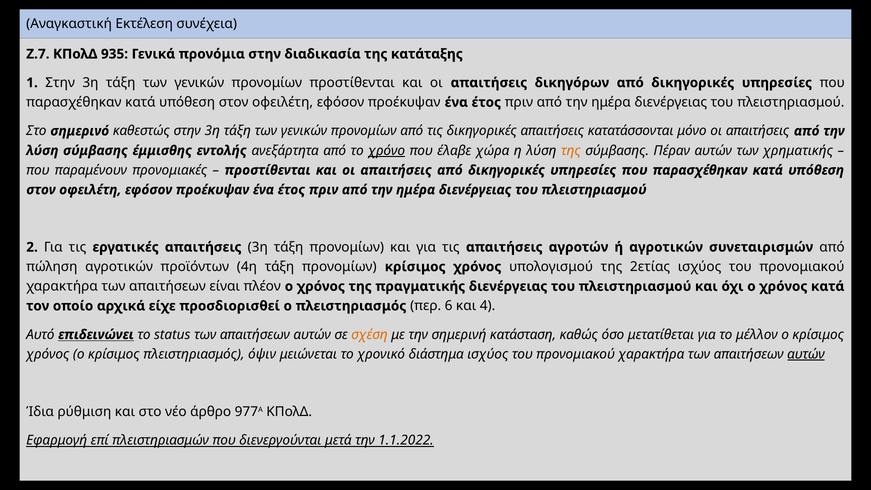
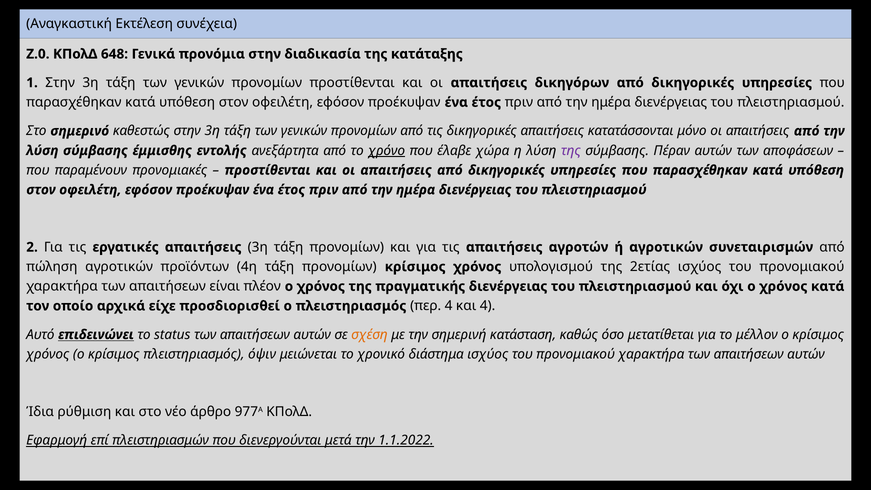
Ζ.7: Ζ.7 -> Ζ.0 (38, 54)
935: 935 -> 648 (115, 54)
της colour: orange -> purple (571, 151)
χρηματικής: χρηματικής -> αποφάσεων (798, 151)
περ 6: 6 -> 4 (449, 306)
αυτών underline: present -> none (806, 354)
